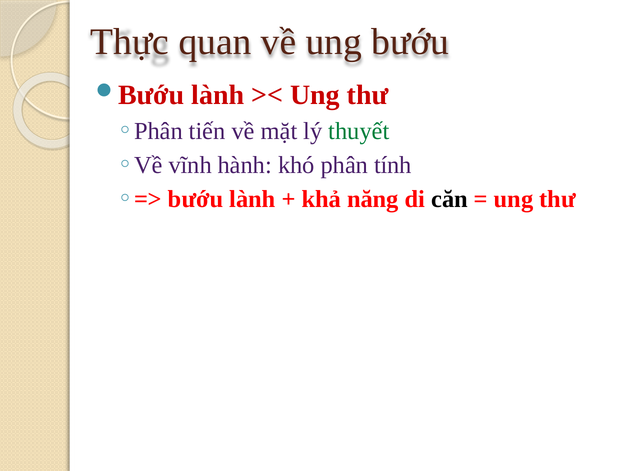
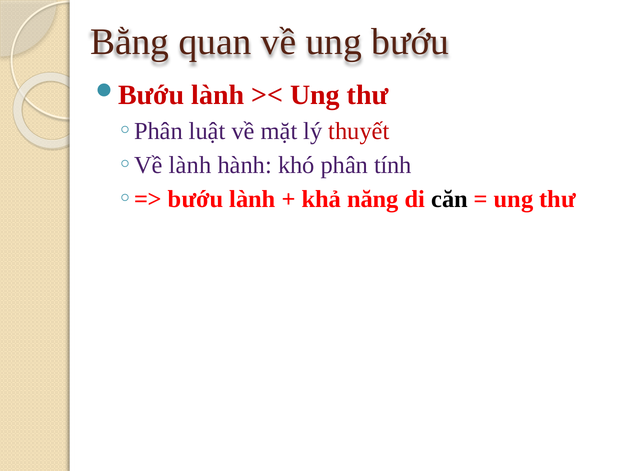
Thực: Thực -> Bằng (130, 42)
tiến: tiến -> luật (207, 131)
thuyết colour: green -> red (359, 131)
vĩnh: vĩnh -> lành (190, 165)
